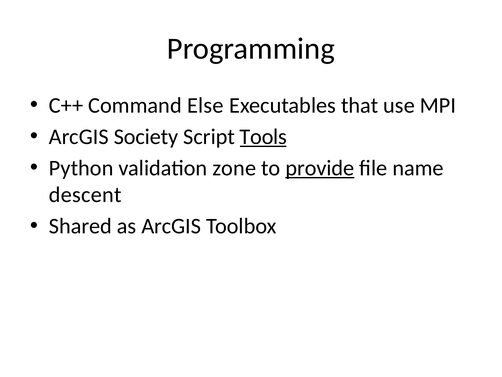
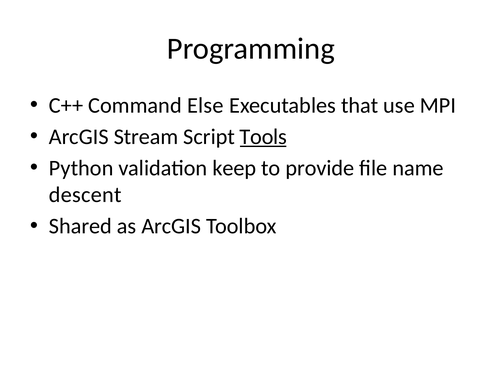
Society: Society -> Stream (146, 137)
zone: zone -> keep (234, 168)
provide underline: present -> none (320, 168)
